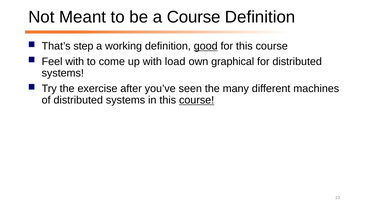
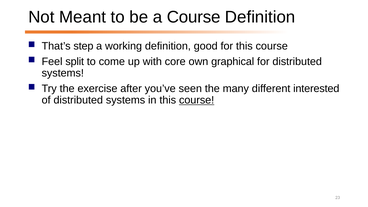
good underline: present -> none (206, 46)
Feel with: with -> split (75, 62)
load: load -> core (175, 62)
machines: machines -> interested (316, 89)
